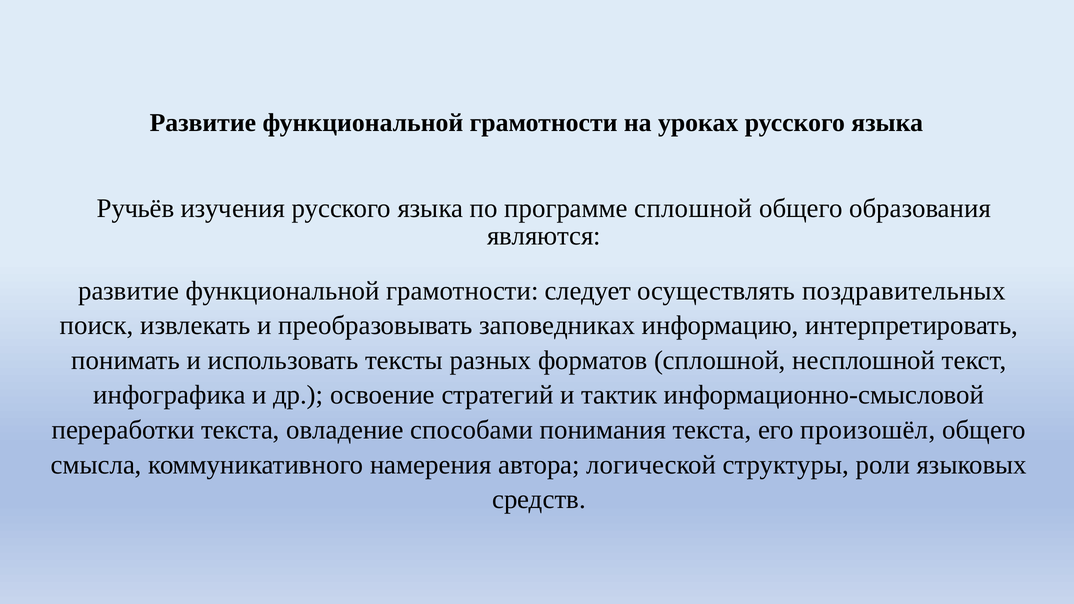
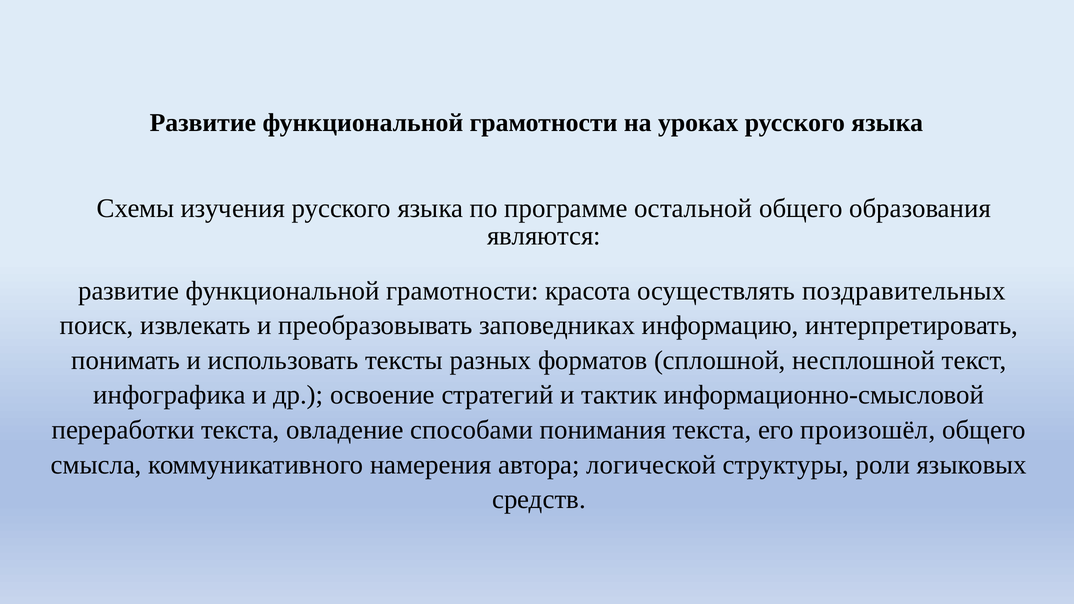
Ручьёв: Ручьёв -> Схемы (136, 208)
программе сплошной: сплошной -> остальной (693, 208)
следует: следует -> красота (588, 291)
